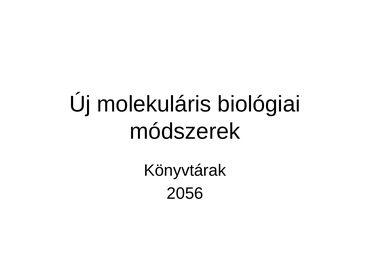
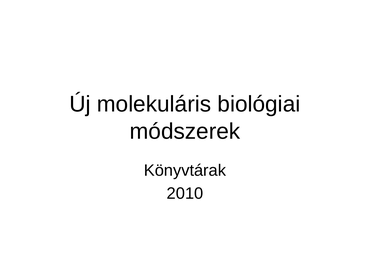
2056: 2056 -> 2010 (185, 193)
